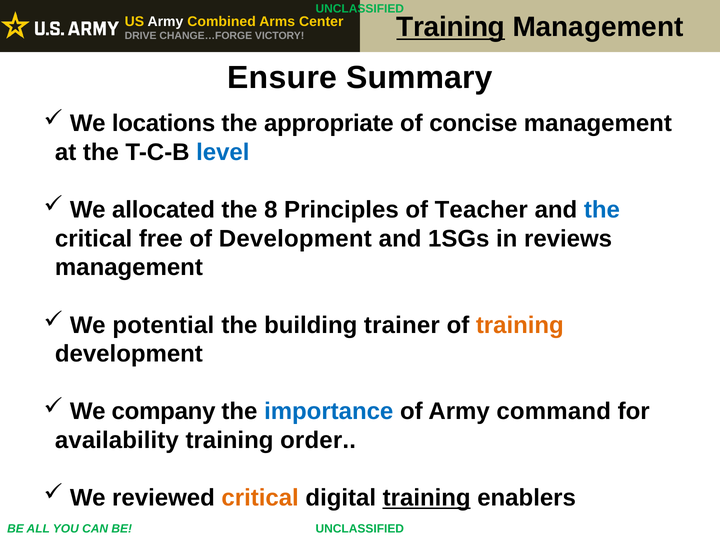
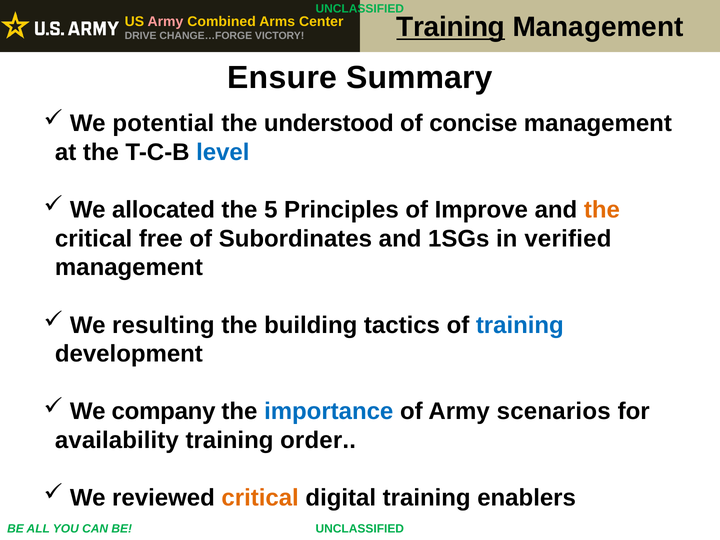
Army colour: white -> pink (165, 22)
locations: locations -> potential (163, 123)
appropriate: appropriate -> understood (329, 123)
8: 8 -> 5 (271, 210)
Teacher: Teacher -> Improve (481, 210)
the colour: blue -> orange (602, 210)
of Development: Development -> Subordinates (295, 239)
reviews: reviews -> verified (568, 239)
potential: potential -> resulting (163, 325)
trainer: trainer -> tactics (402, 325)
training colour: orange -> blue (520, 325)
command: command -> scenarios (554, 411)
training underline: present -> none (427, 498)
